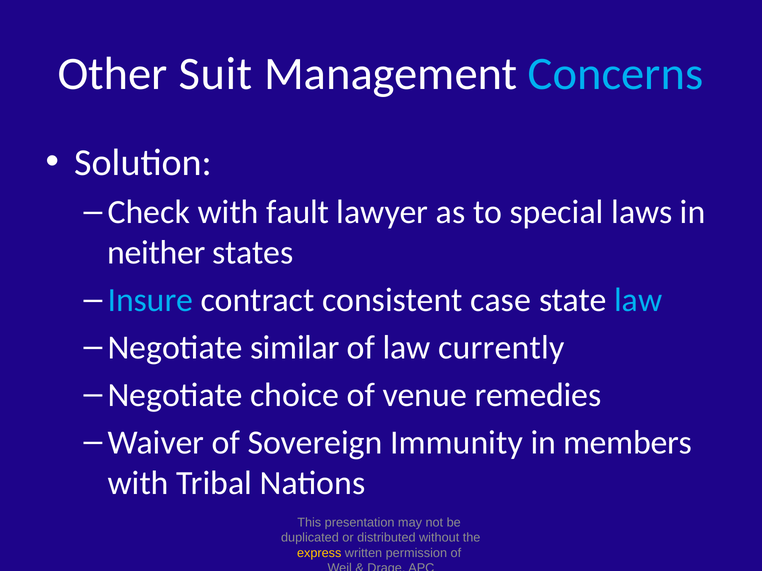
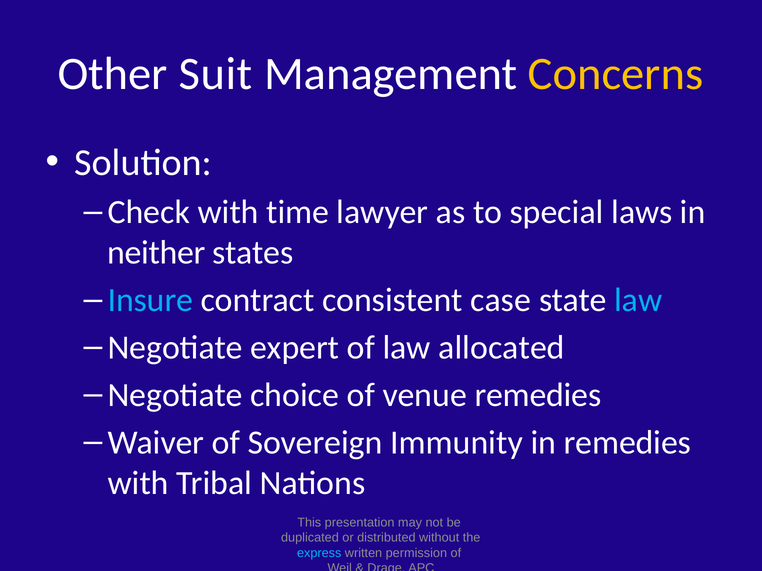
Concerns colour: light blue -> yellow (616, 74)
fault: fault -> time (298, 212)
similar: similar -> expert (295, 348)
currently: currently -> allocated (501, 348)
in members: members -> remedies (627, 443)
express colour: yellow -> light blue (319, 553)
